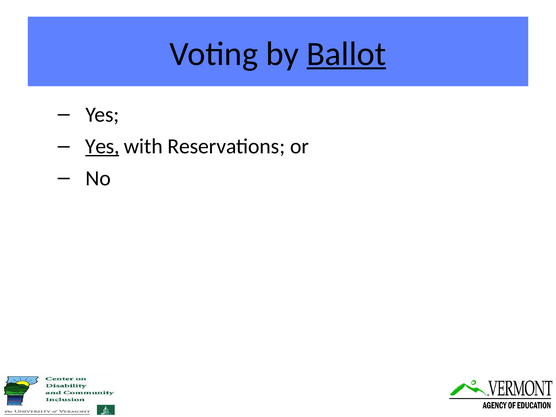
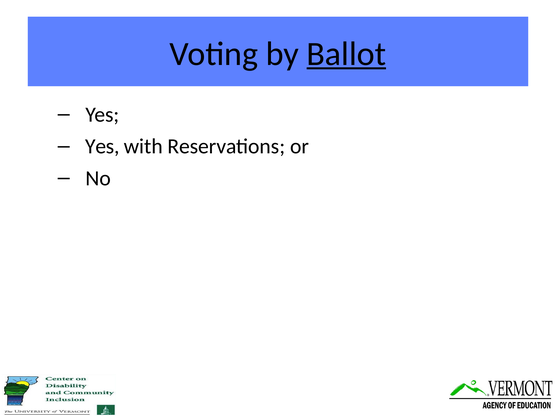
Yes underline: present -> none (102, 146)
